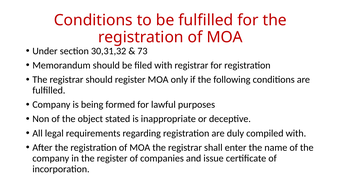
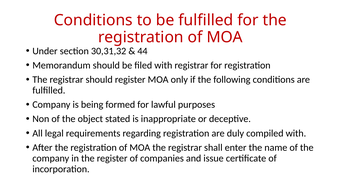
73: 73 -> 44 (142, 51)
